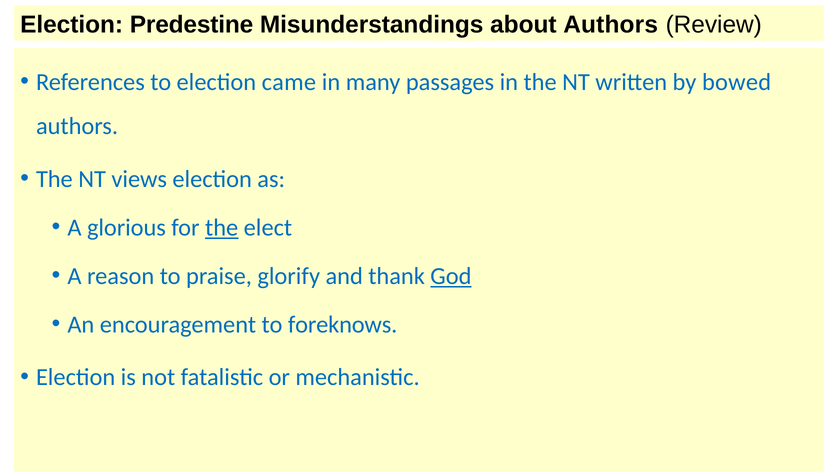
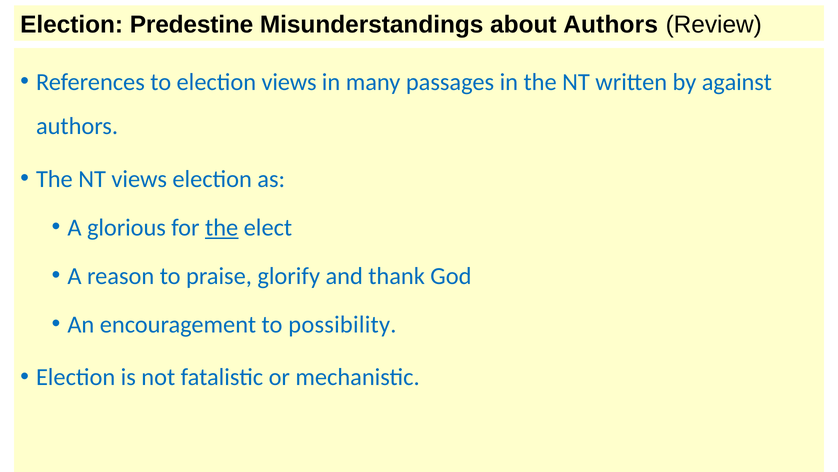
election came: came -> views (289, 82)
bowed: bowed -> against (737, 82)
God underline: present -> none (451, 276)
foreknows: foreknows -> possibility (342, 324)
